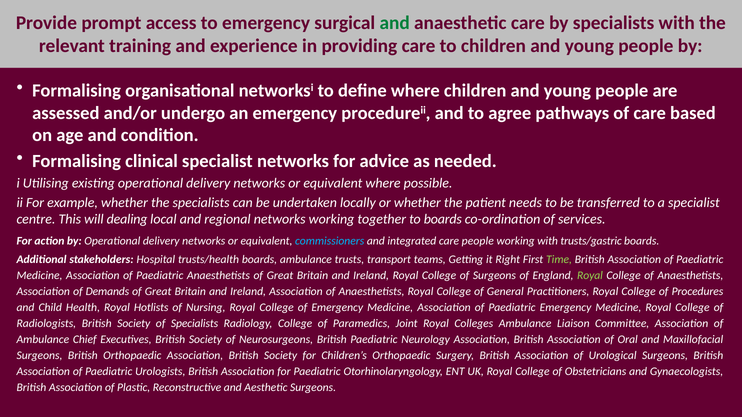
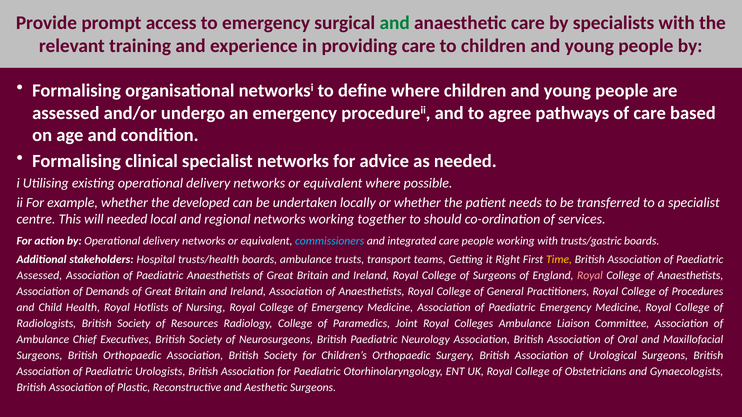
the specialists: specialists -> developed (201, 203)
will dealing: dealing -> needed (127, 220)
to boards: boards -> should (443, 220)
Time colour: light green -> yellow (559, 260)
Medicine: Medicine -> Assessed (39, 276)
Royal colour: light green -> pink (590, 276)
of Specialists: Specialists -> Resources (195, 324)
